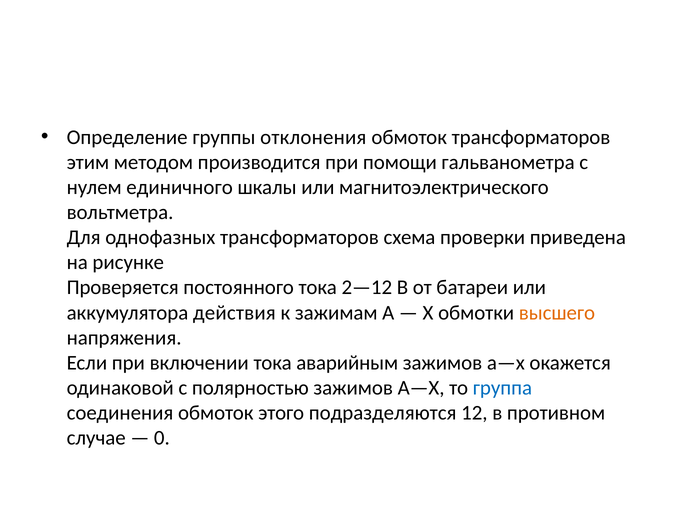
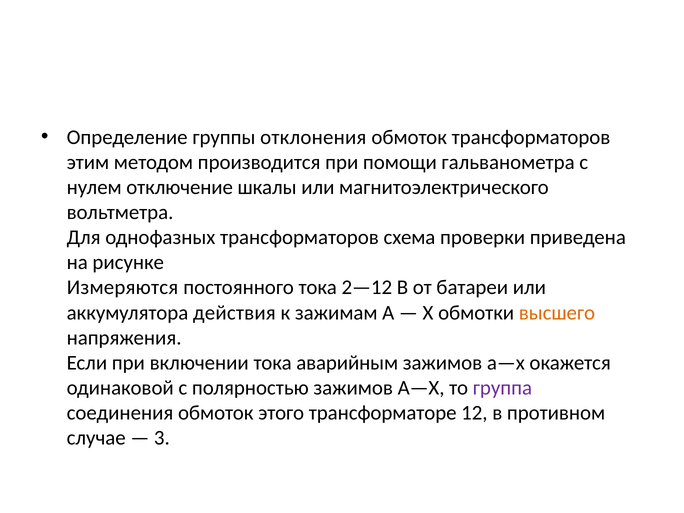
единичного: единичного -> отключение (180, 187)
Проверяется: Проверяется -> Измеряются (123, 288)
группа colour: blue -> purple (502, 388)
подразделяются: подразделяются -> трансформаторе (383, 413)
0: 0 -> 3 (162, 438)
